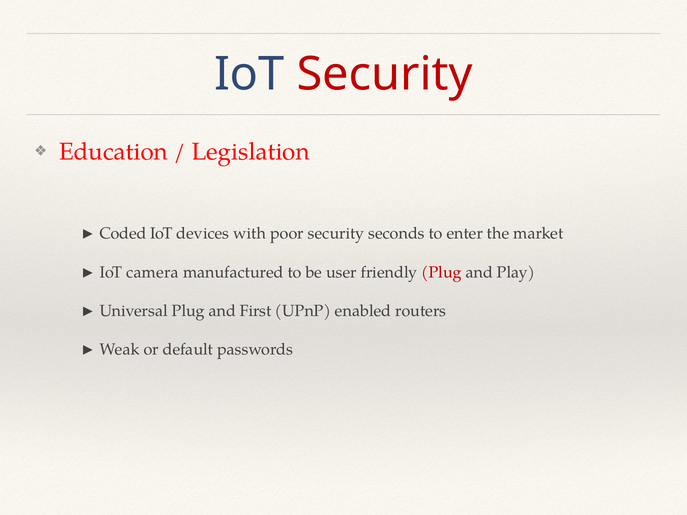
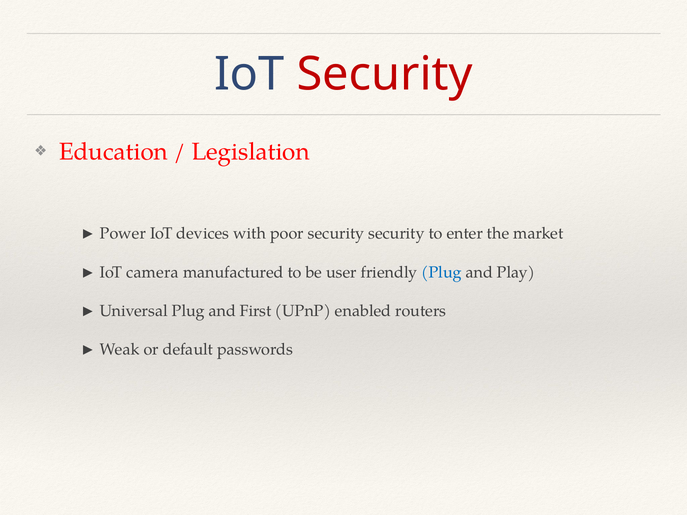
Coded: Coded -> Power (123, 234)
security seconds: seconds -> security (397, 234)
Plug colour: red -> blue (441, 272)
